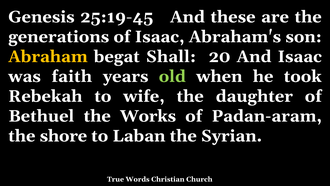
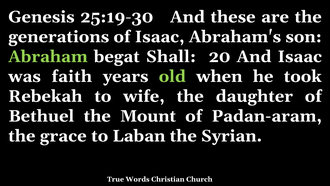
25:19-45: 25:19-45 -> 25:19-30 (117, 17)
Abraham colour: yellow -> light green (48, 57)
Works: Works -> Mount (148, 116)
shore: shore -> grace (63, 136)
